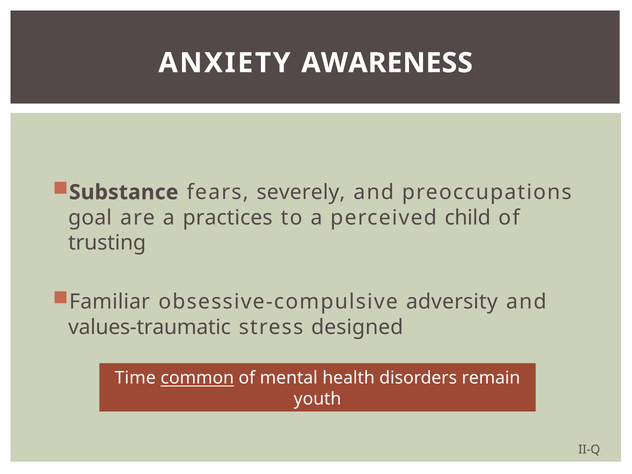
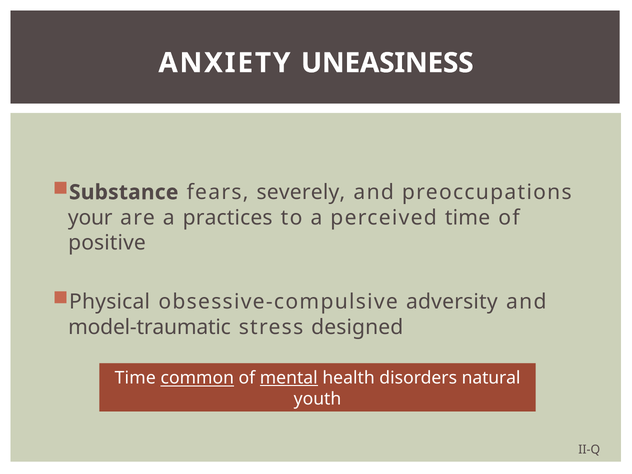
AWARENESS: AWARENESS -> UNEASINESS (387, 63)
goal: goal -> your (90, 218)
perceived child: child -> time (468, 218)
trusting: trusting -> positive (107, 243)
Familiar: Familiar -> Physical (110, 302)
values-traumatic: values-traumatic -> model-traumatic (150, 327)
mental underline: none -> present (289, 378)
remain: remain -> natural (491, 378)
